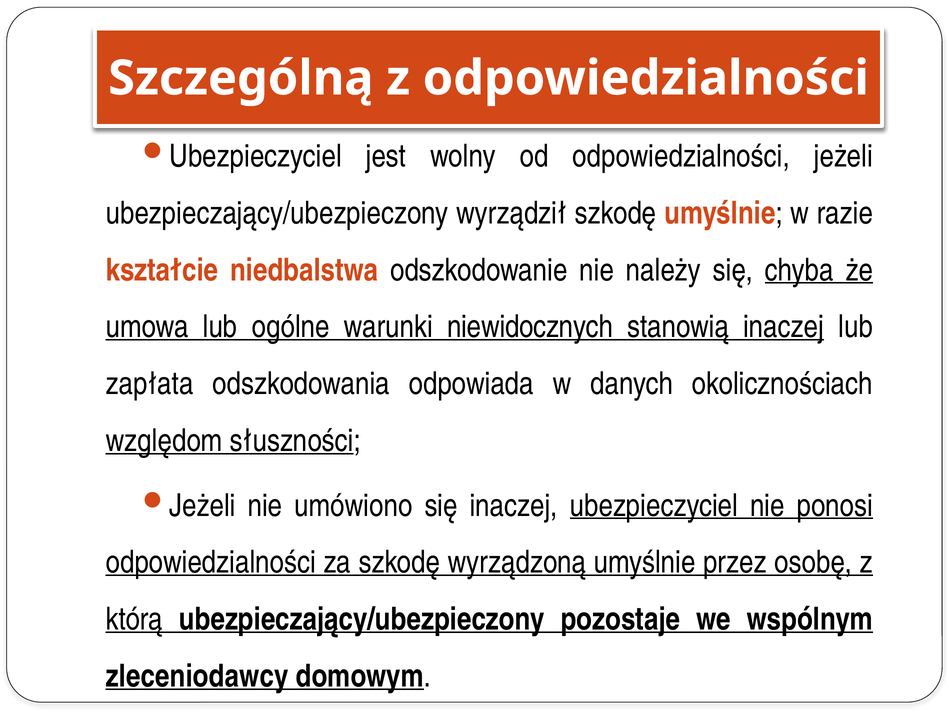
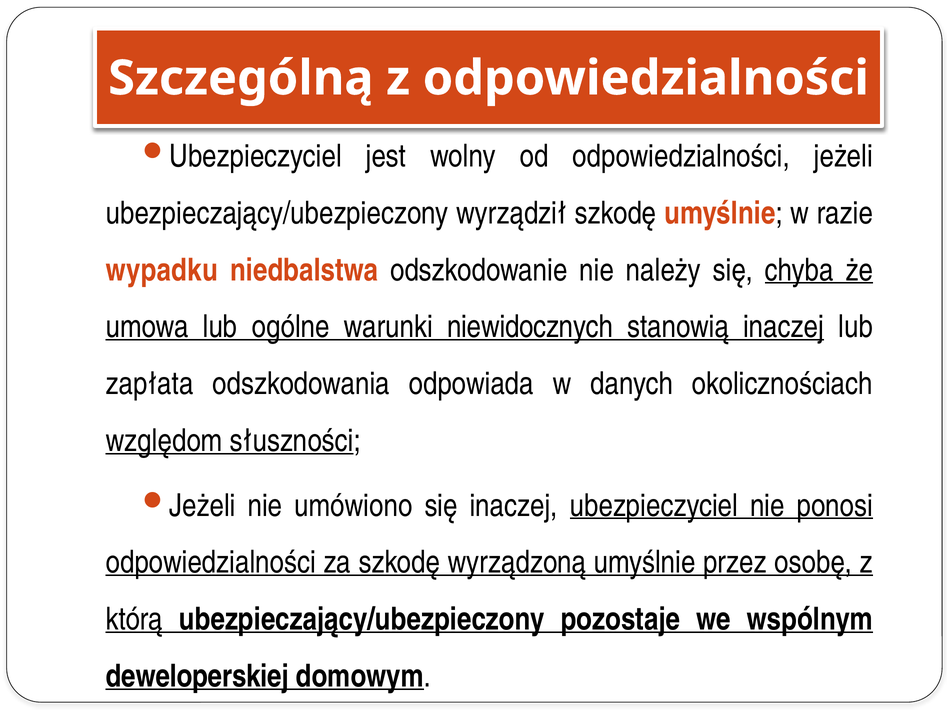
kształcie: kształcie -> wypadku (162, 270)
zleceniodawcy: zleceniodawcy -> deweloperskiej (197, 676)
